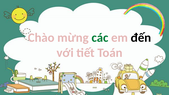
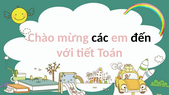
các colour: green -> black (100, 38)
